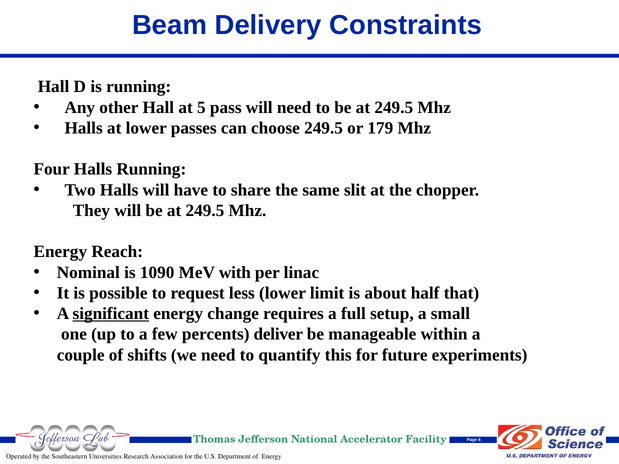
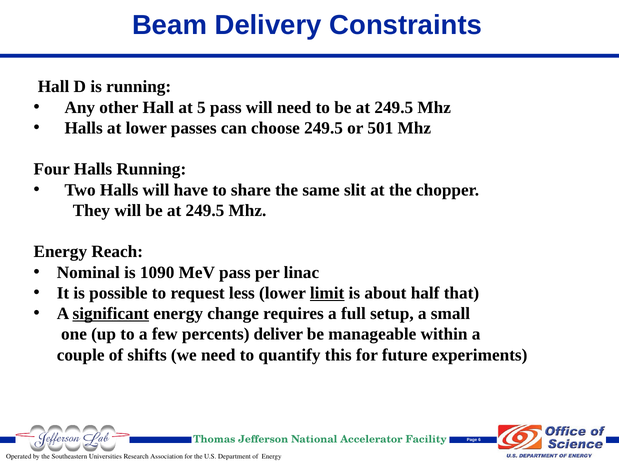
179: 179 -> 501 (380, 128)
MeV with: with -> pass (235, 273)
limit underline: none -> present (327, 293)
